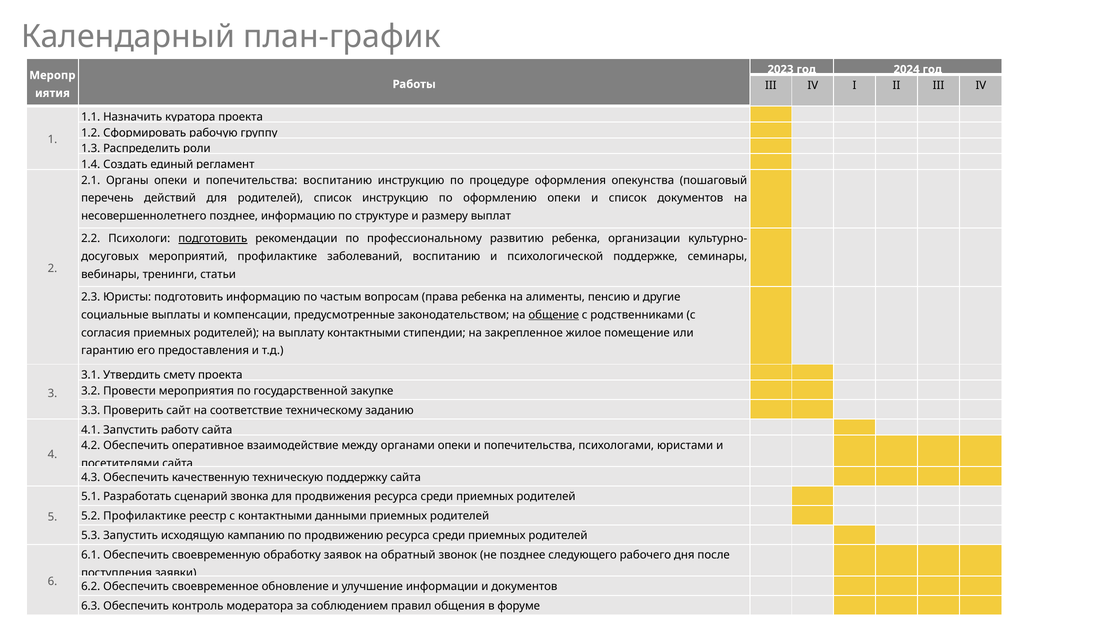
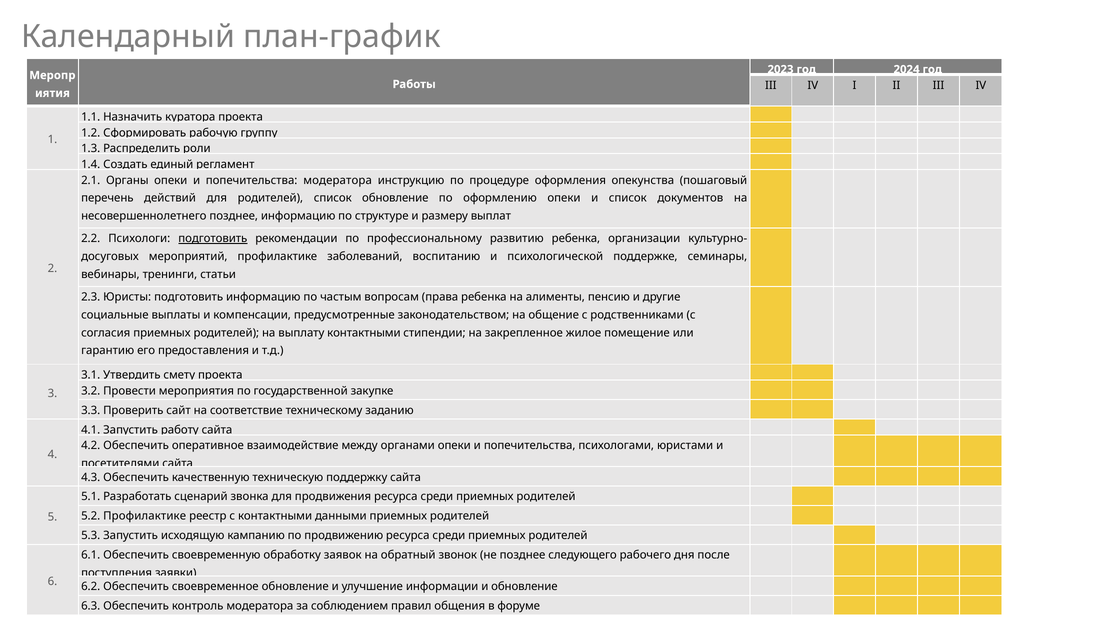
попечительства воспитанию: воспитанию -> модератора (338, 180)
список инструкцию: инструкцию -> обновление (395, 198)
общение underline: present -> none (554, 315)
и документов: документов -> обновление (524, 586)
